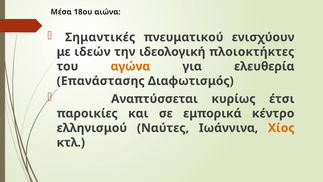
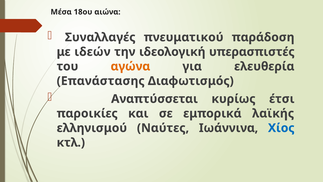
Σημαντικές: Σημαντικές -> Συναλλαγές (100, 37)
ενισχύουν: ενισχύουν -> παράδοση (263, 37)
πλοιοκτήκτες: πλοιοκτήκτες -> υπερασπιστές (252, 52)
κέντρο: κέντρο -> λαϊκής (273, 113)
Χίος colour: orange -> blue (281, 128)
